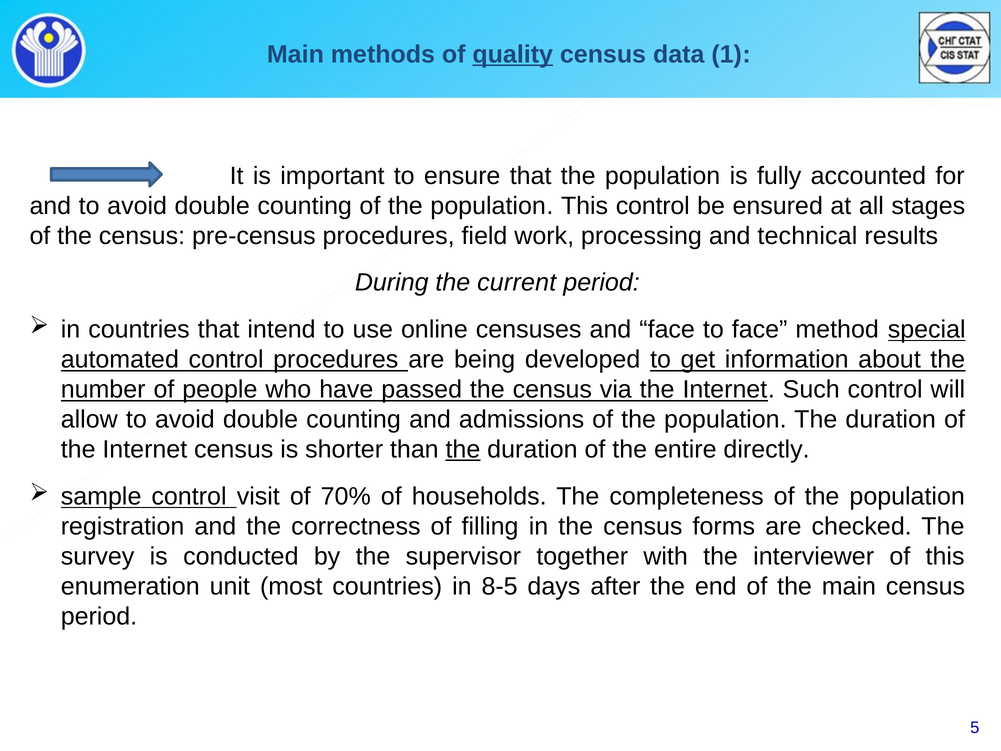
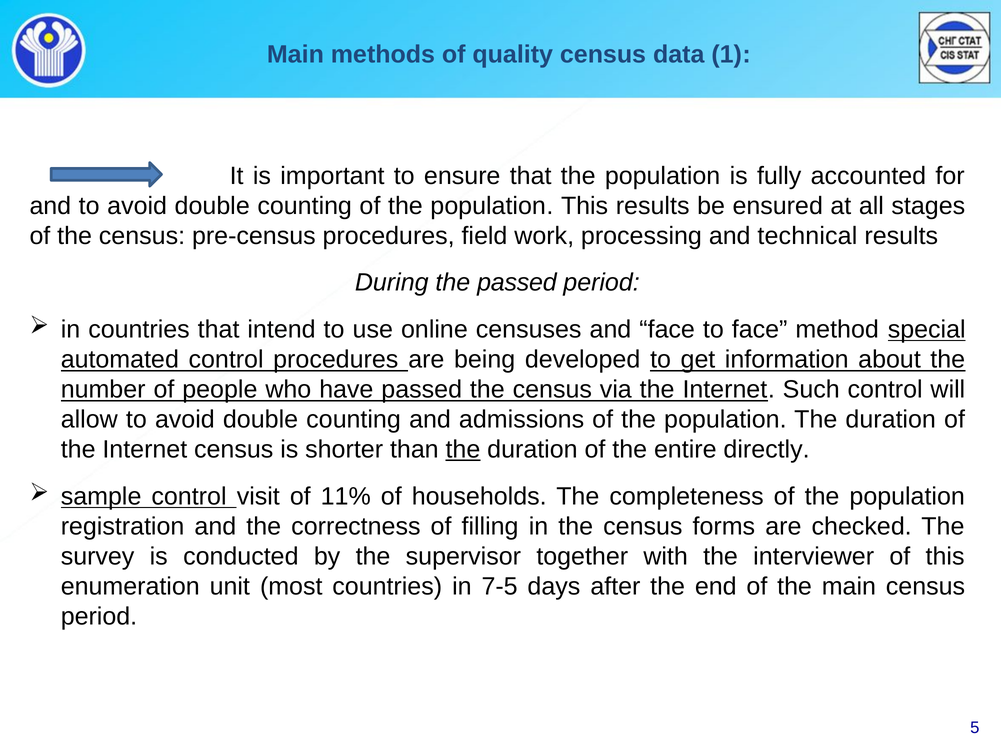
quality underline: present -> none (513, 55)
Тhis control: control -> results (653, 206)
the current: current -> passed (517, 283)
70%: 70% -> 11% (346, 496)
8-5: 8-5 -> 7-5 (500, 586)
